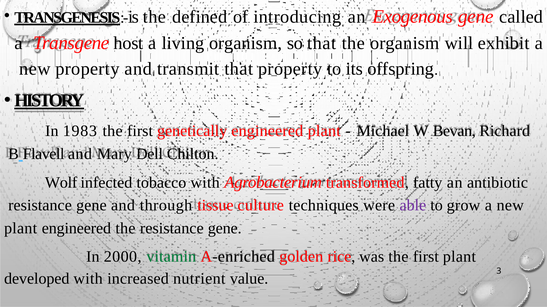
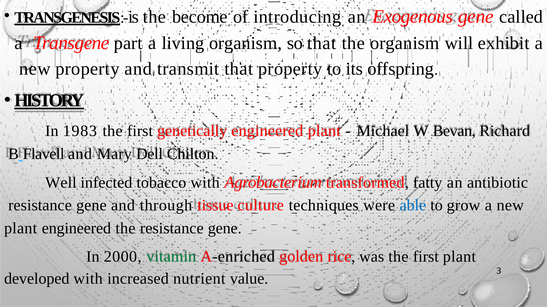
defined: defined -> become (200, 17)
host: host -> part (128, 43)
Wolf: Wolf -> Well (61, 183)
able colour: purple -> blue (413, 206)
